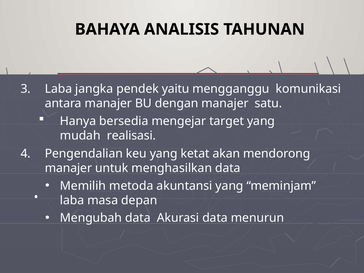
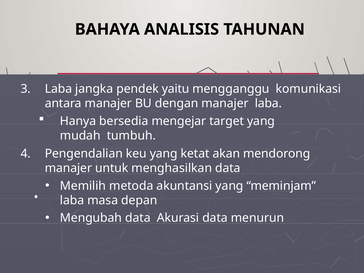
manajer satu: satu -> laba (268, 103)
realisasi: realisasi -> tumbuh (131, 136)
